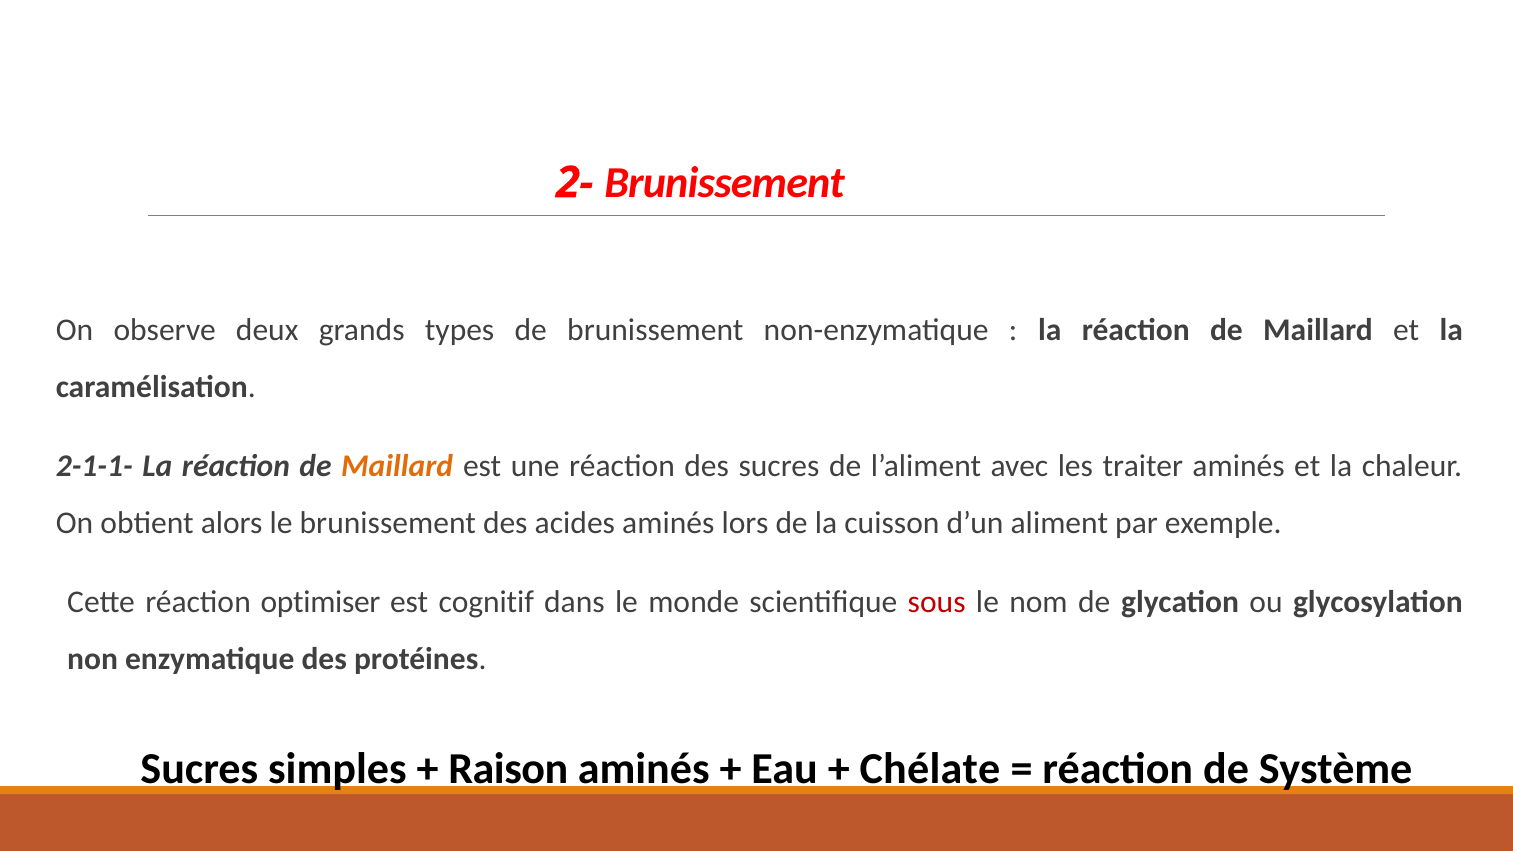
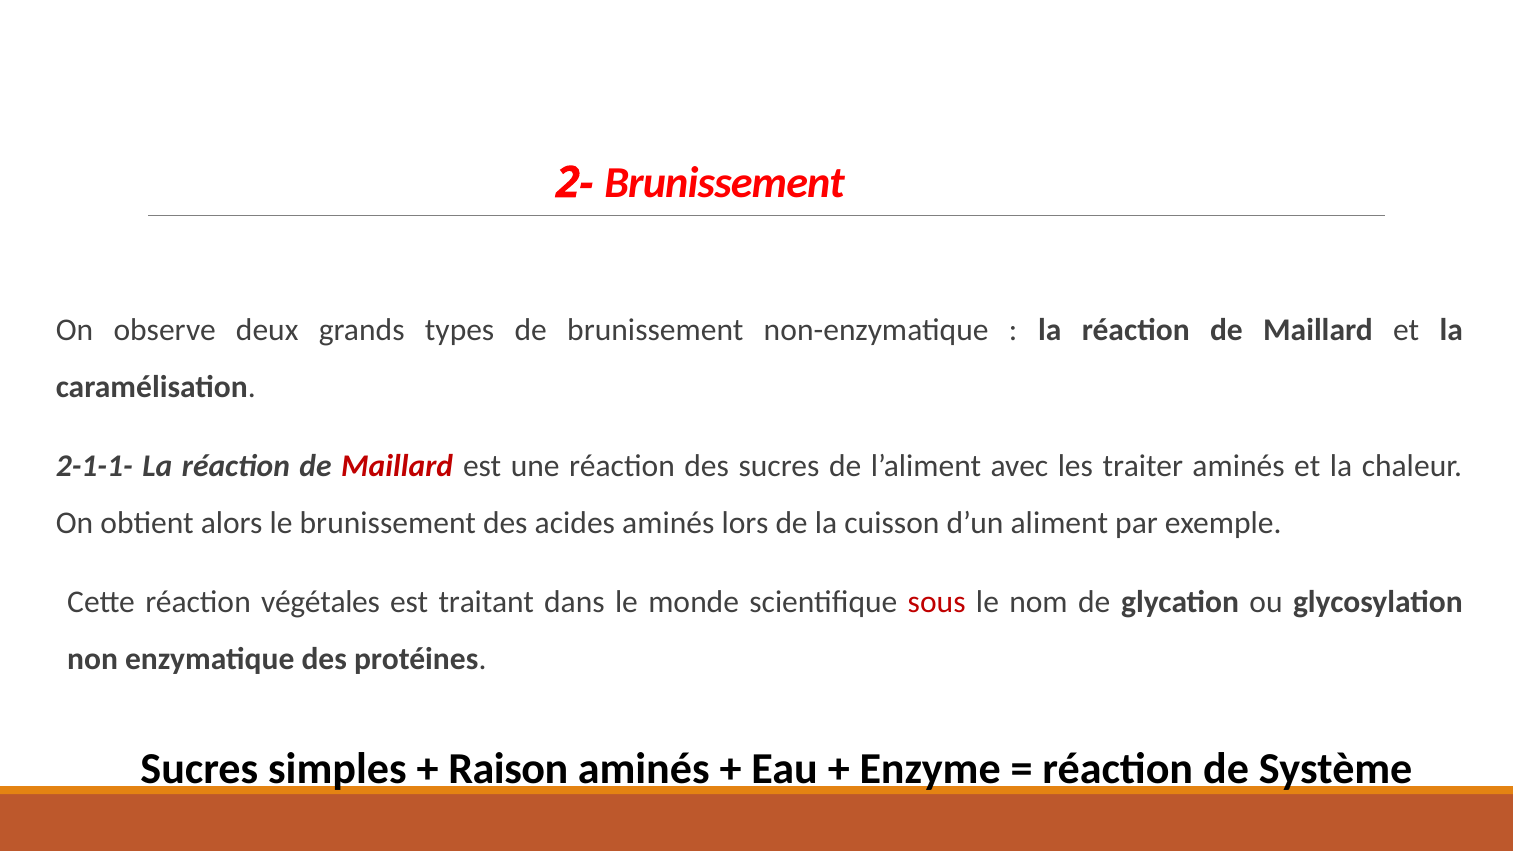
Maillard colour: orange -> red (397, 466)
optimiser: optimiser -> végétales (321, 602)
cognitif: cognitif -> traitant (486, 602)
Chélate: Chélate -> Enzyme (930, 769)
